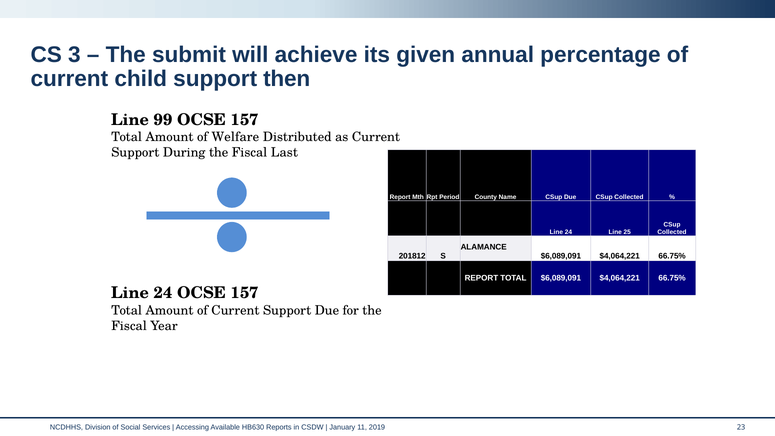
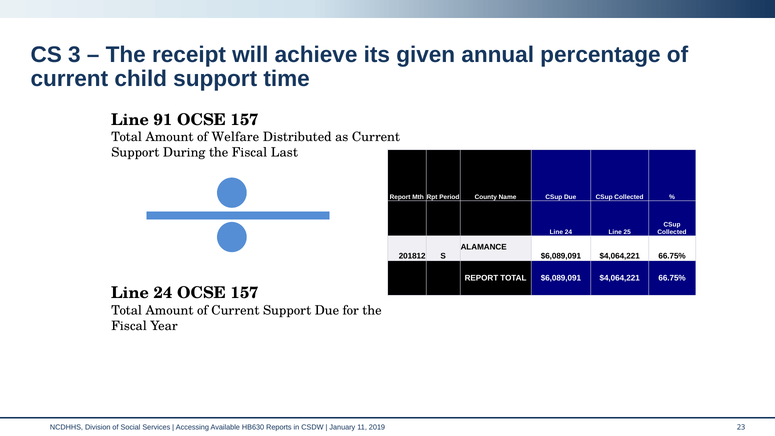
submit: submit -> receipt (189, 55)
then: then -> time (287, 79)
99: 99 -> 91 (163, 120)
